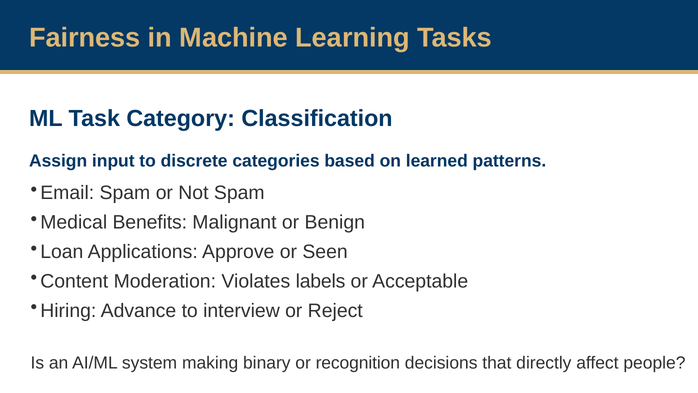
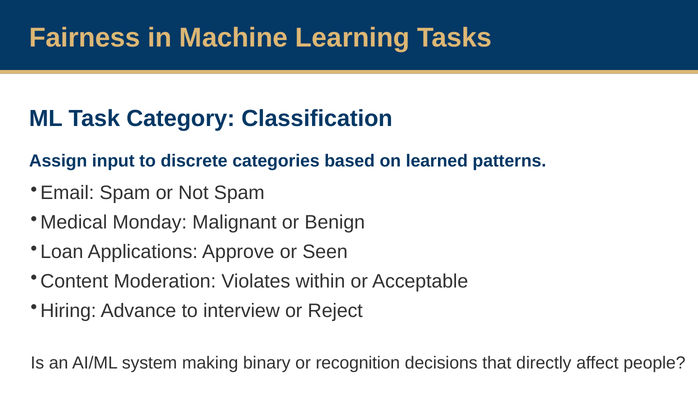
Benefits: Benefits -> Monday (150, 222)
labels: labels -> within (320, 281)
